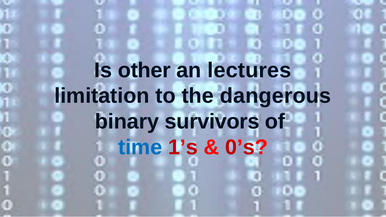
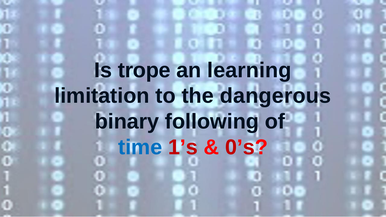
other: other -> trope (144, 70)
lectures: lectures -> learning (249, 70)
survivors: survivors -> following (212, 122)
